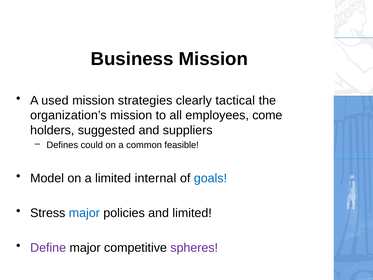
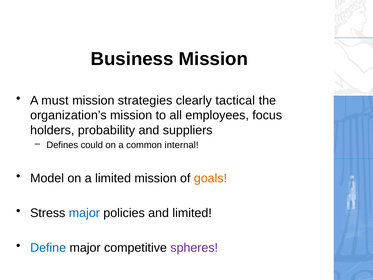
used: used -> must (55, 100)
come: come -> focus (267, 115)
suggested: suggested -> probability (106, 130)
feasible: feasible -> internal (182, 145)
limited internal: internal -> mission (156, 178)
goals colour: blue -> orange (210, 178)
Define colour: purple -> blue (48, 248)
